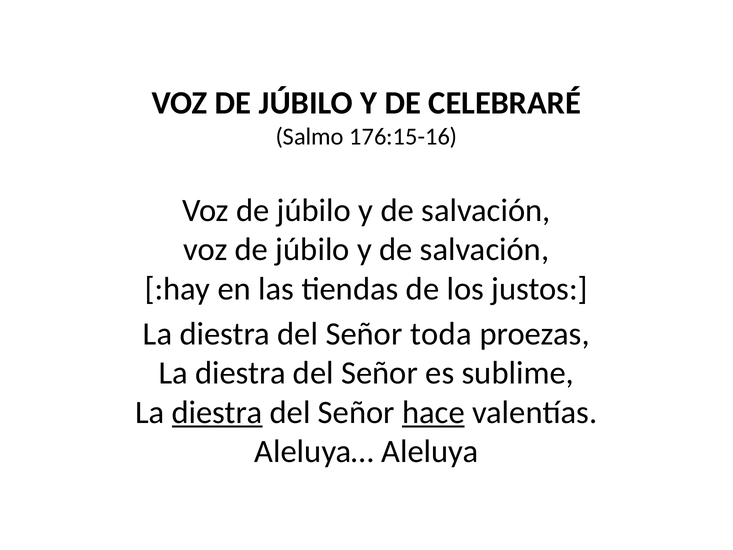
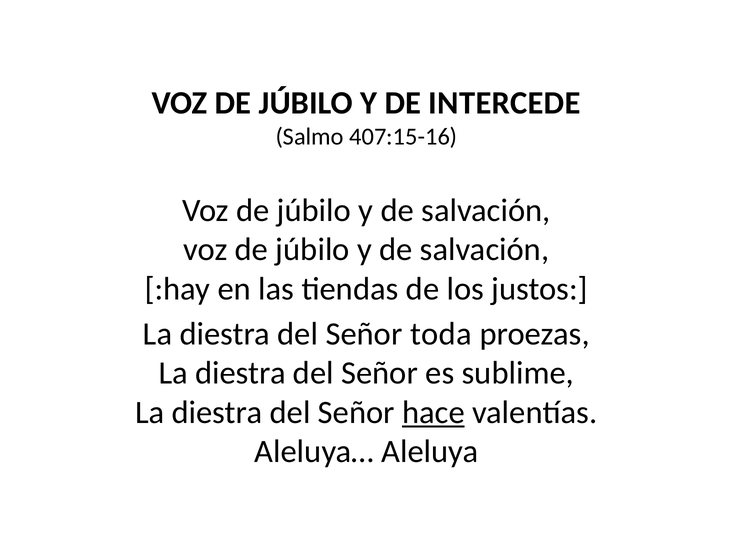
CELEBRARÉ: CELEBRARÉ -> INTERCEDE (505, 103)
176:15-16: 176:15-16 -> 407:15-16 (403, 137)
diestra underline: present -> none (217, 412)
